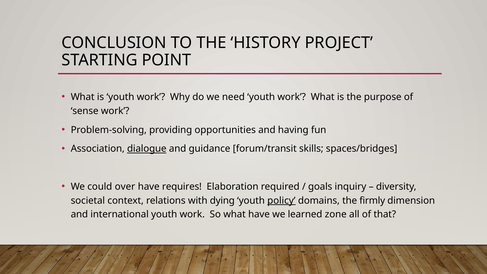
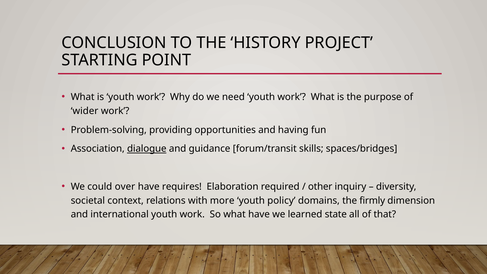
sense: sense -> wider (85, 111)
goals: goals -> other (320, 187)
dying: dying -> more (222, 200)
policy underline: present -> none (281, 200)
zone: zone -> state (336, 214)
